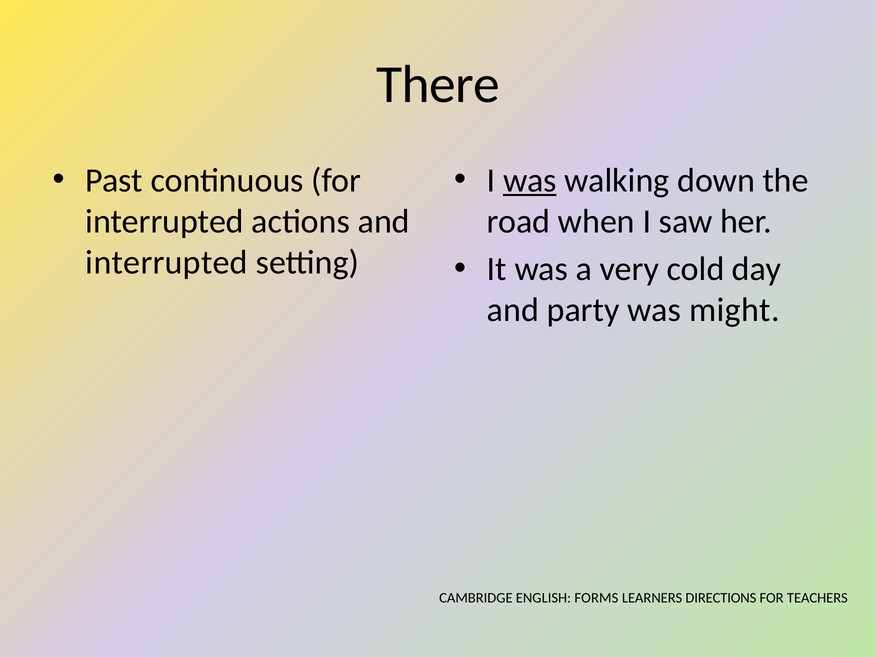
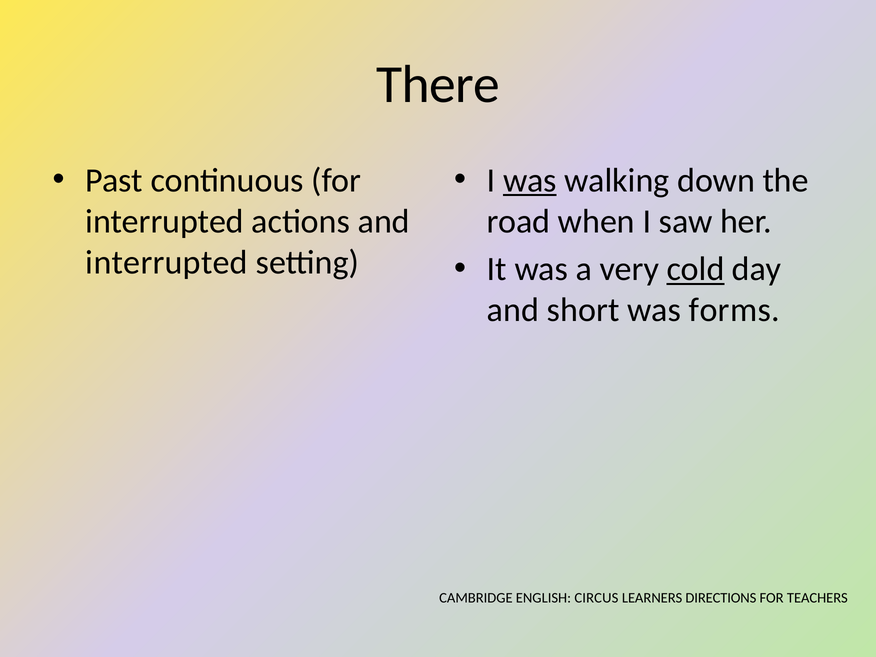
cold underline: none -> present (696, 269)
party: party -> short (583, 310)
might: might -> forms (734, 310)
FORMS: FORMS -> CIRCUS (596, 598)
